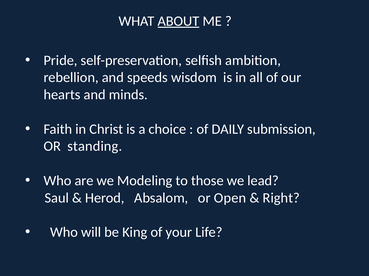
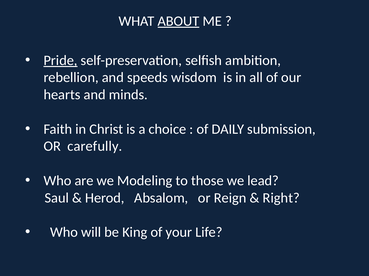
Pride underline: none -> present (61, 61)
standing: standing -> carefully (95, 147)
Open: Open -> Reign (230, 198)
